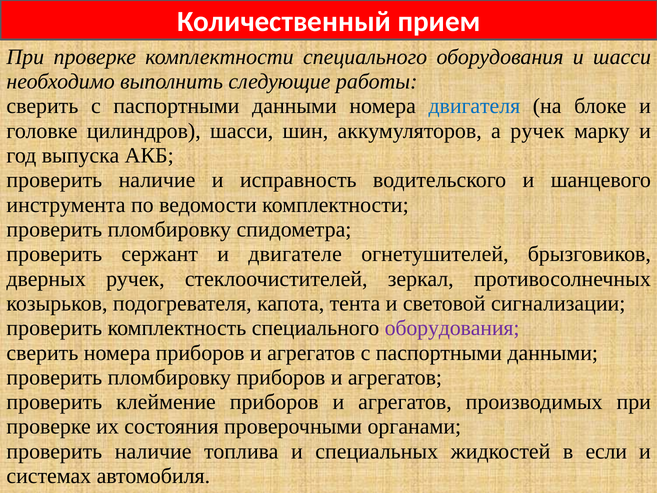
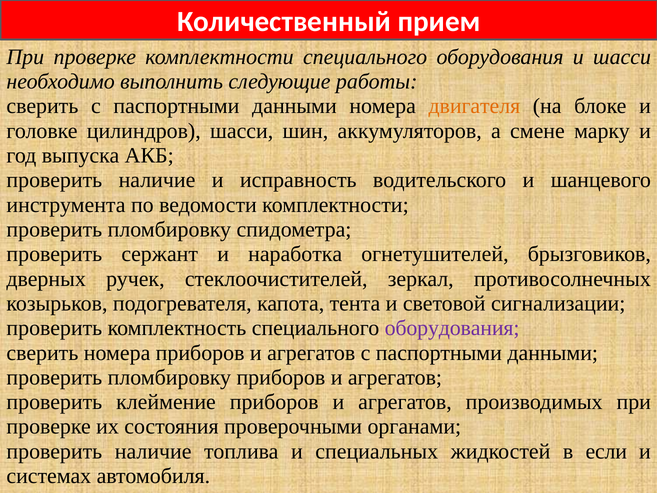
двигателя colour: blue -> orange (474, 106)
а ручек: ручек -> смене (537, 131)
двигателе: двигателе -> наработка (295, 254)
